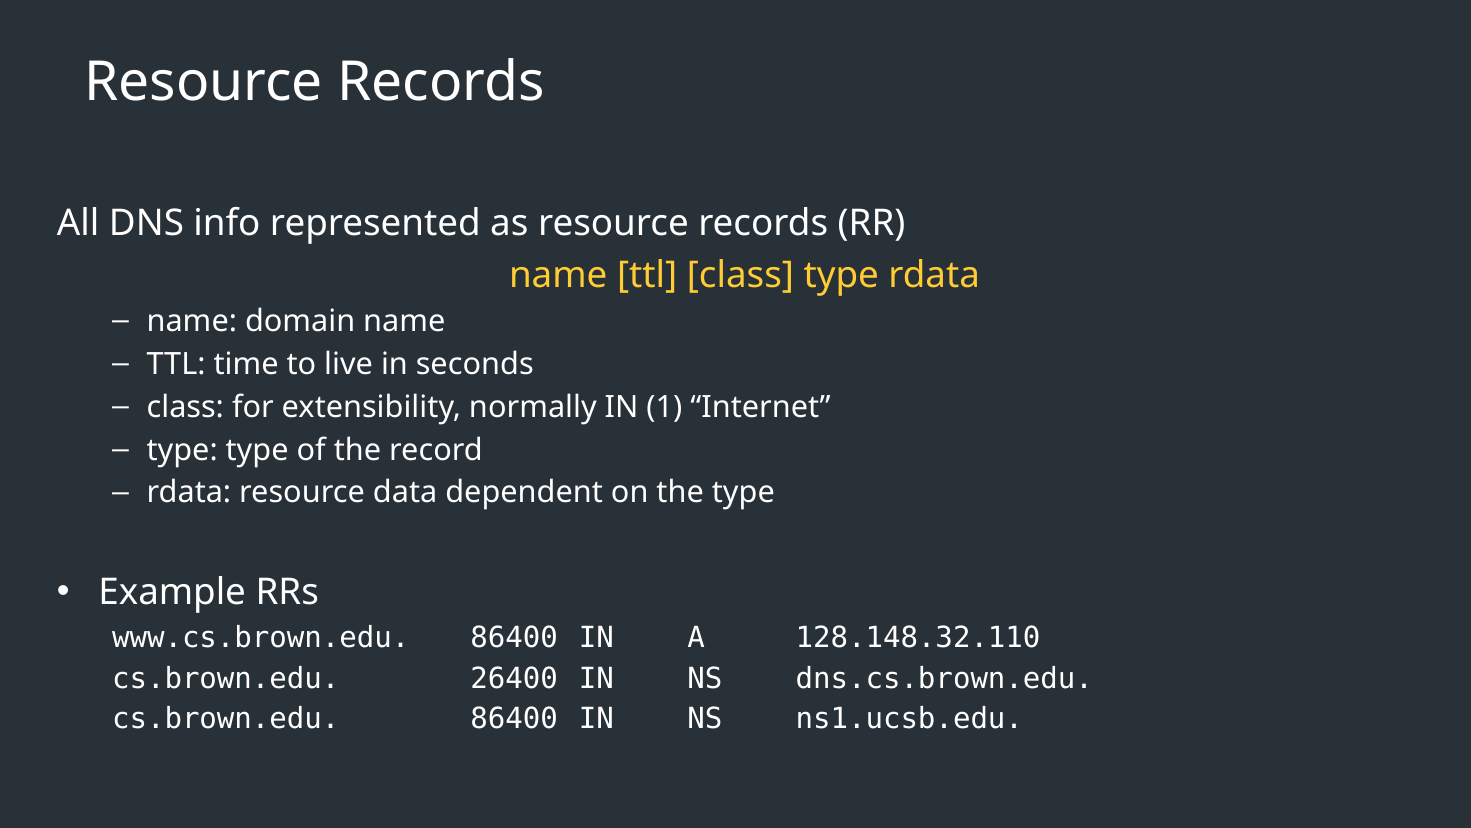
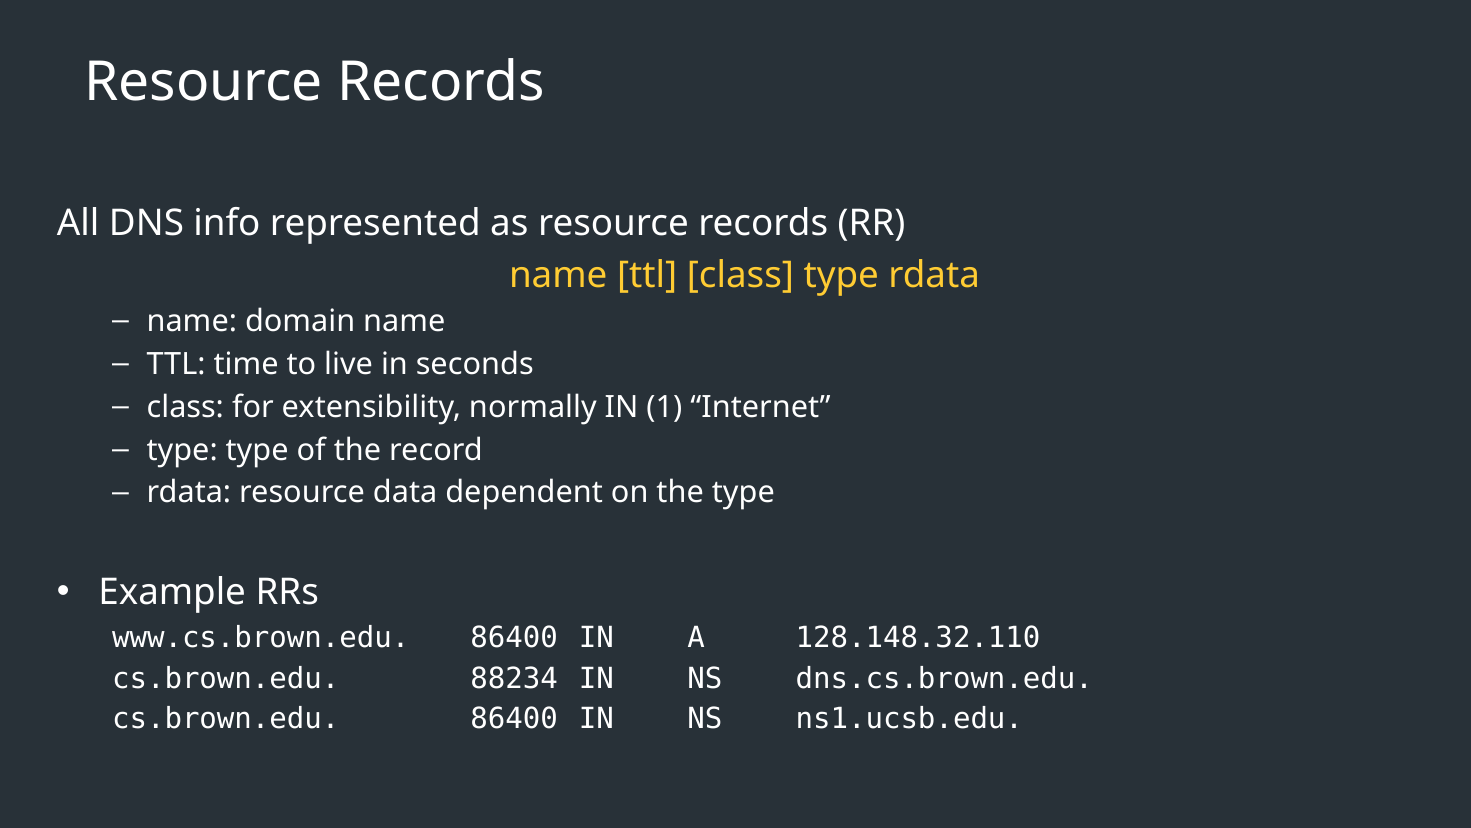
26400: 26400 -> 88234 (514, 678)
